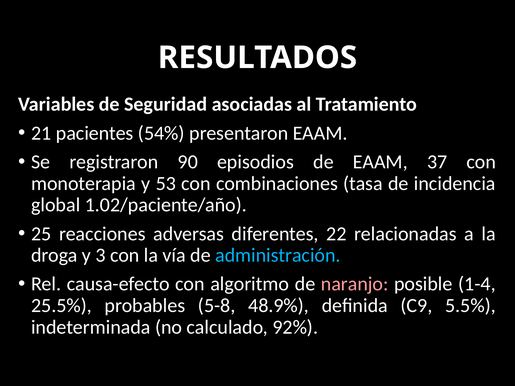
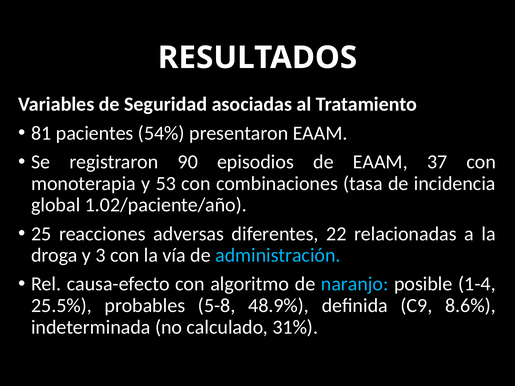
21: 21 -> 81 (41, 133)
naranjo colour: pink -> light blue (355, 284)
5.5%: 5.5% -> 8.6% (470, 306)
92%: 92% -> 31% (295, 327)
